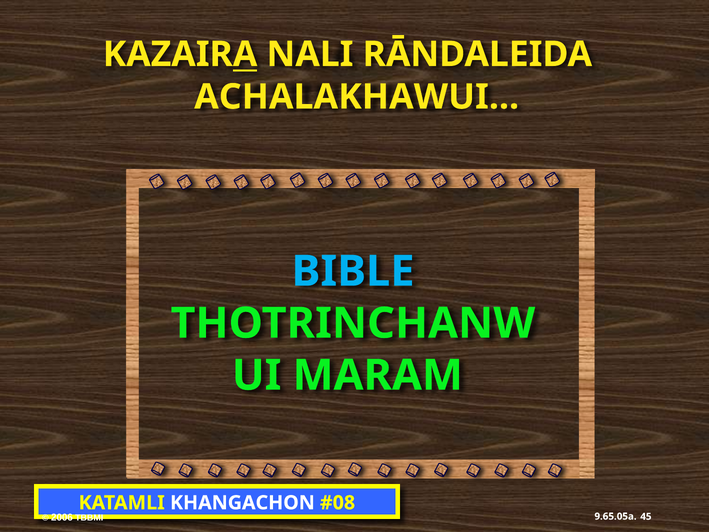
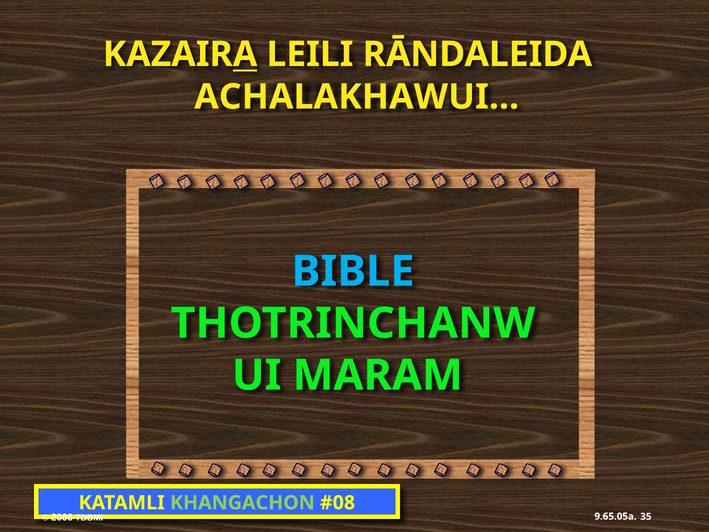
NALI: NALI -> LEILI (310, 54)
KHANGACHON colour: white -> light green (242, 503)
45: 45 -> 35 (646, 516)
